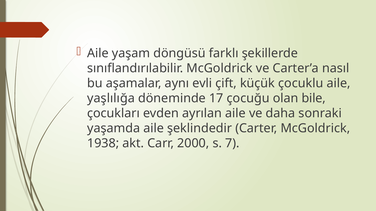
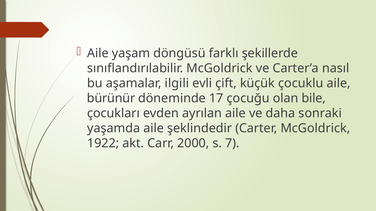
aynı: aynı -> ilgili (177, 83)
yaşlılığa: yaşlılığa -> bürünür (111, 98)
1938: 1938 -> 1922 (103, 144)
